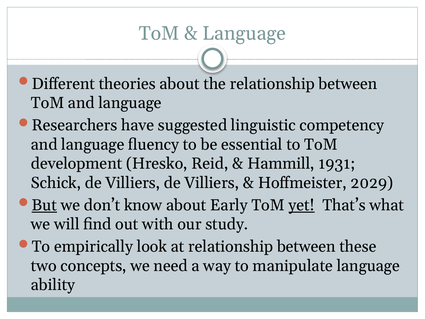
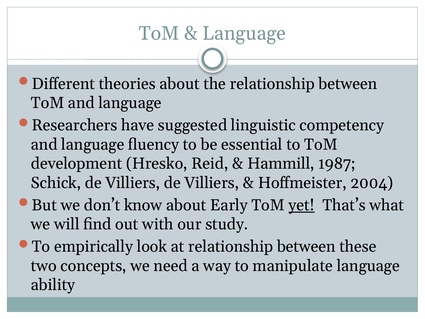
1931: 1931 -> 1987 (337, 164)
2029: 2029 -> 2004 (372, 183)
But underline: present -> none (44, 205)
